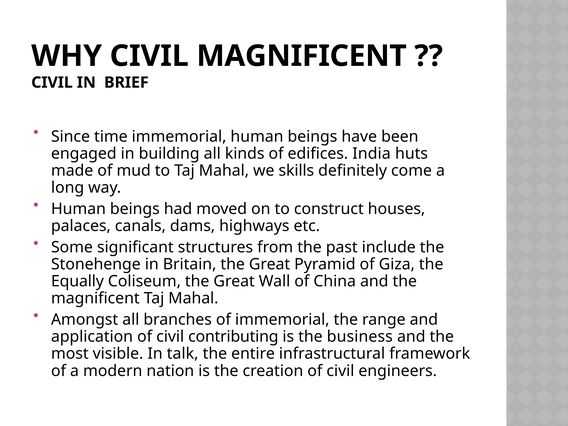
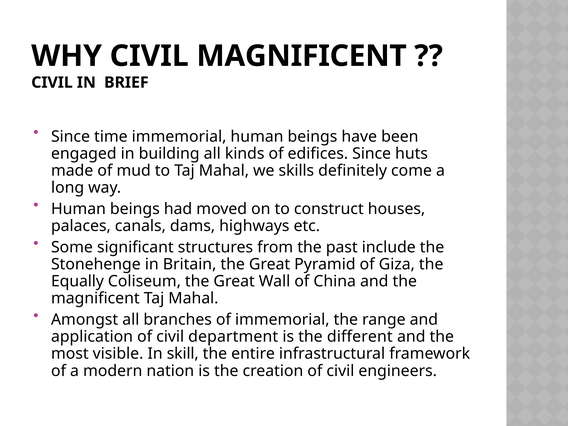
edifices India: India -> Since (372, 154)
contributing: contributing -> department (233, 337)
business: business -> different (360, 337)
talk: talk -> skill (183, 354)
